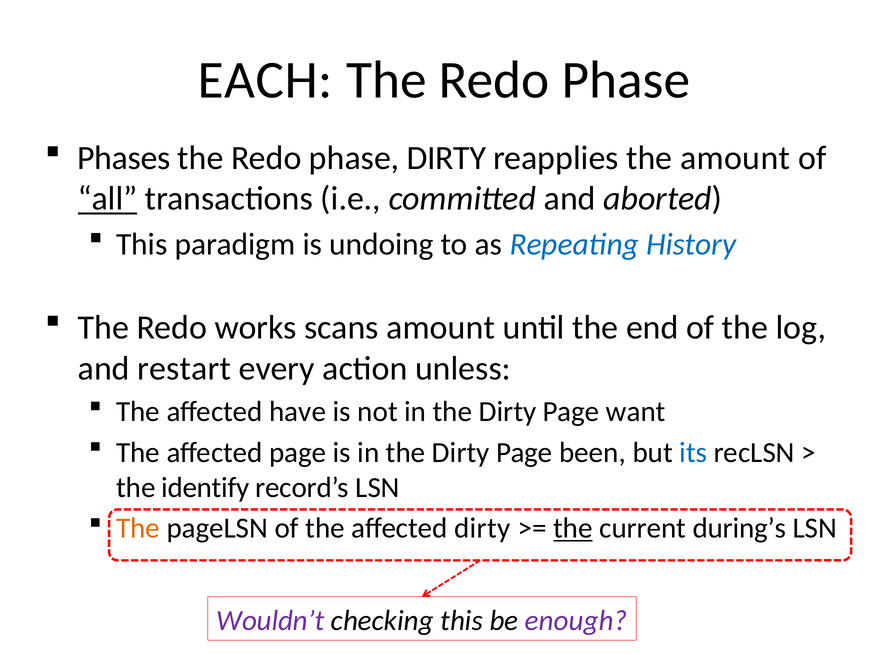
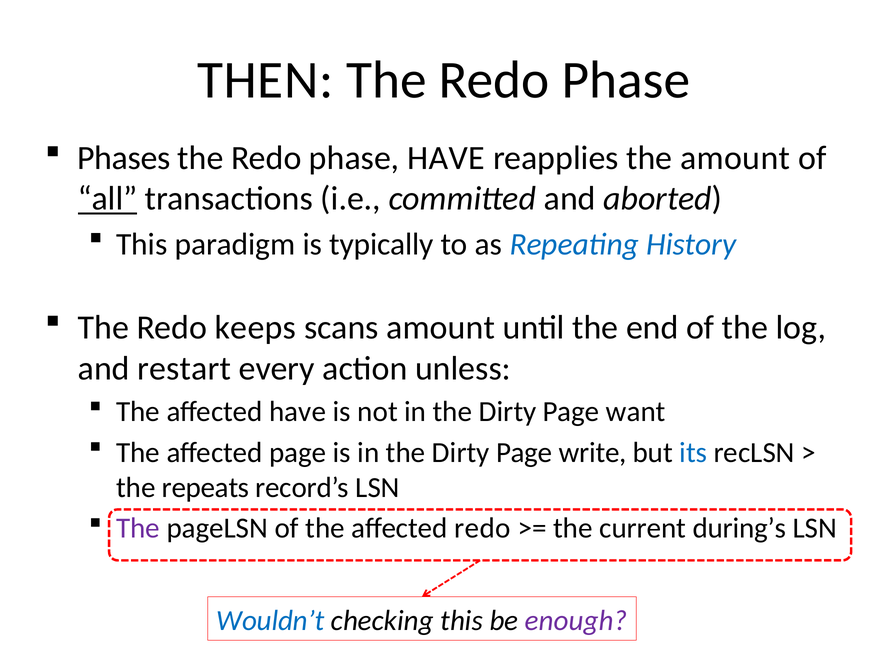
EACH: EACH -> THEN (265, 80)
phase DIRTY: DIRTY -> HAVE (446, 158)
undoing: undoing -> typically (381, 244)
works: works -> keeps (255, 328)
been: been -> write (593, 452)
identify: identify -> repeats (205, 487)
The colour: orange -> purple (138, 528)
affected dirty: dirty -> redo (482, 528)
the underline: present -> none (573, 528)
Wouldn’t colour: purple -> blue (270, 620)
